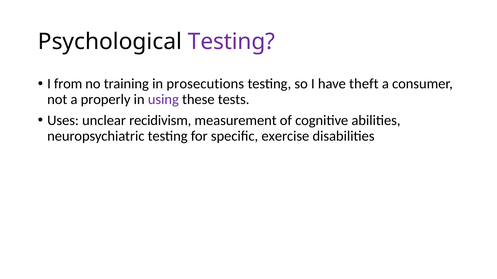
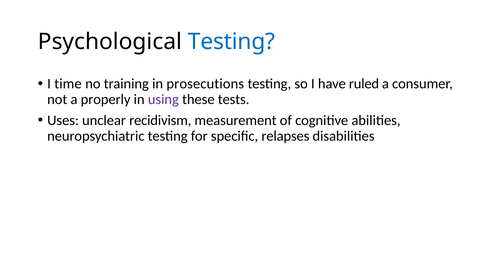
Testing colour: purple -> blue (232, 42)
from: from -> time (68, 84)
theft: theft -> ruled (364, 84)
exercise: exercise -> relapses (285, 136)
